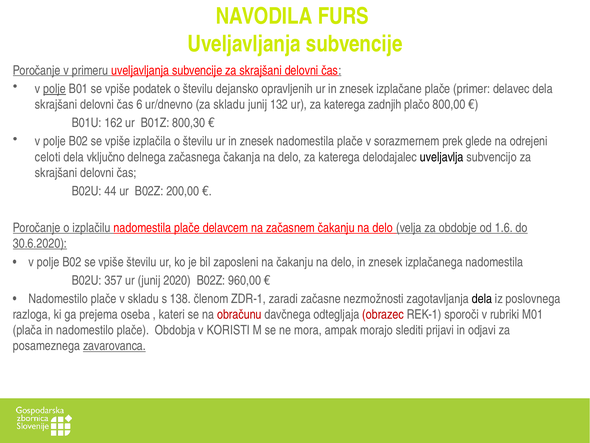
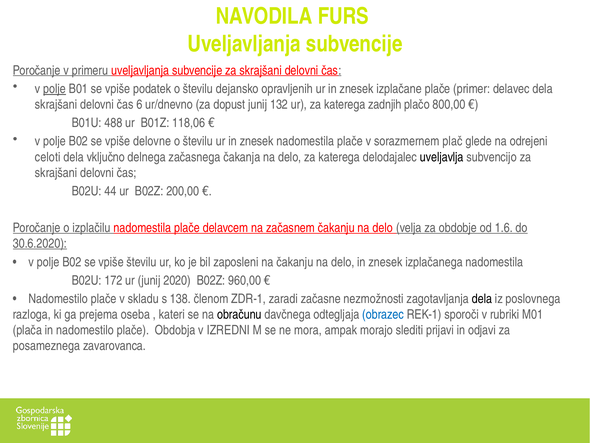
za skladu: skladu -> dopust (229, 104)
162: 162 -> 488 (113, 123)
800,30: 800,30 -> 118,06 (189, 123)
izplačila: izplačila -> delovne (152, 141)
prek: prek -> plač (452, 141)
357: 357 -> 172 (113, 280)
obračunu colour: red -> black (239, 314)
obrazec colour: red -> blue (383, 314)
KORISTI: KORISTI -> IZREDNI (228, 330)
zavarovanca underline: present -> none (114, 346)
